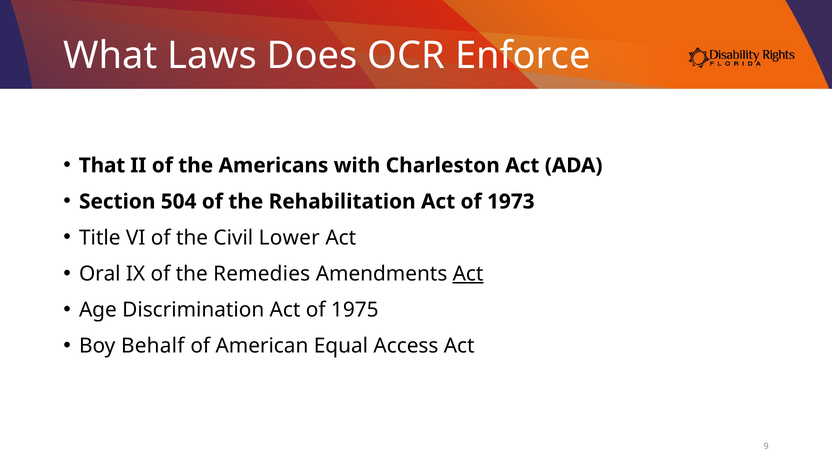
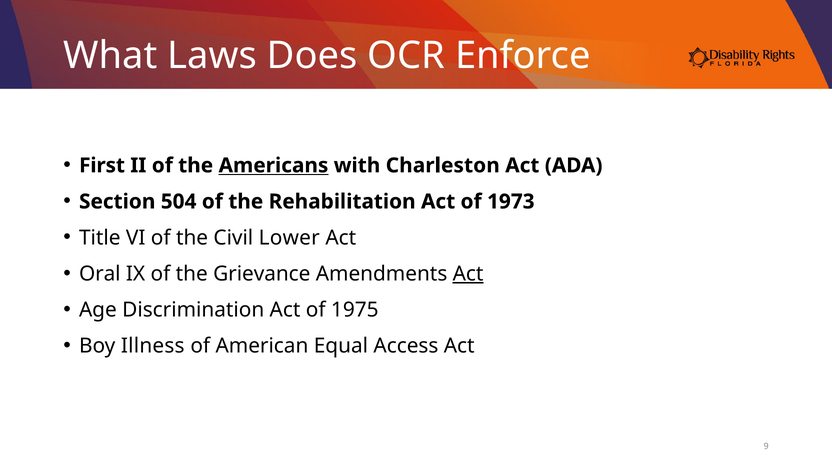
That: That -> First (102, 165)
Americans underline: none -> present (273, 165)
Remedies: Remedies -> Grievance (262, 274)
Behalf: Behalf -> Illness (153, 346)
